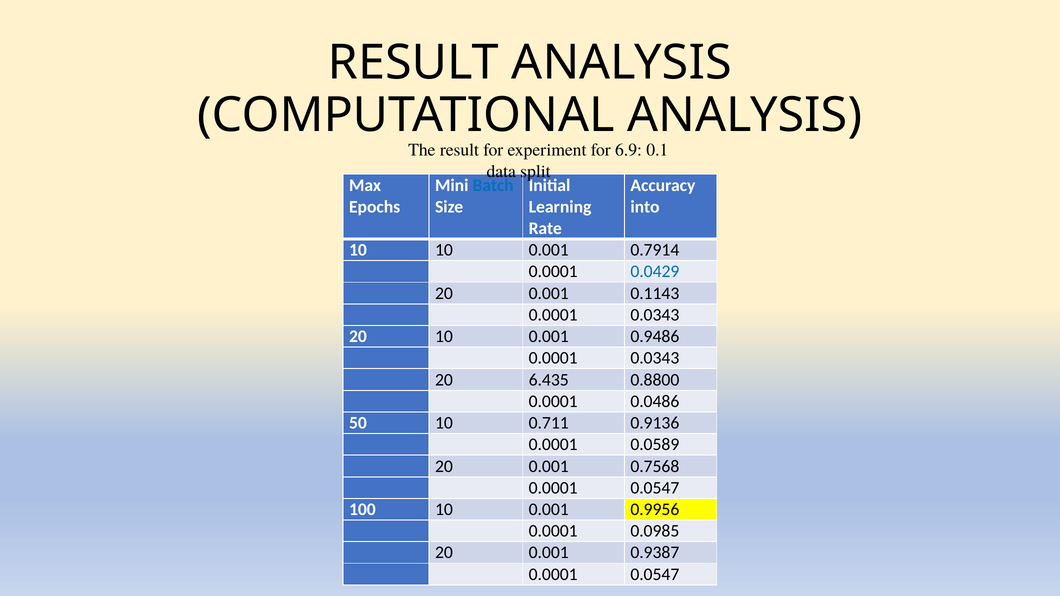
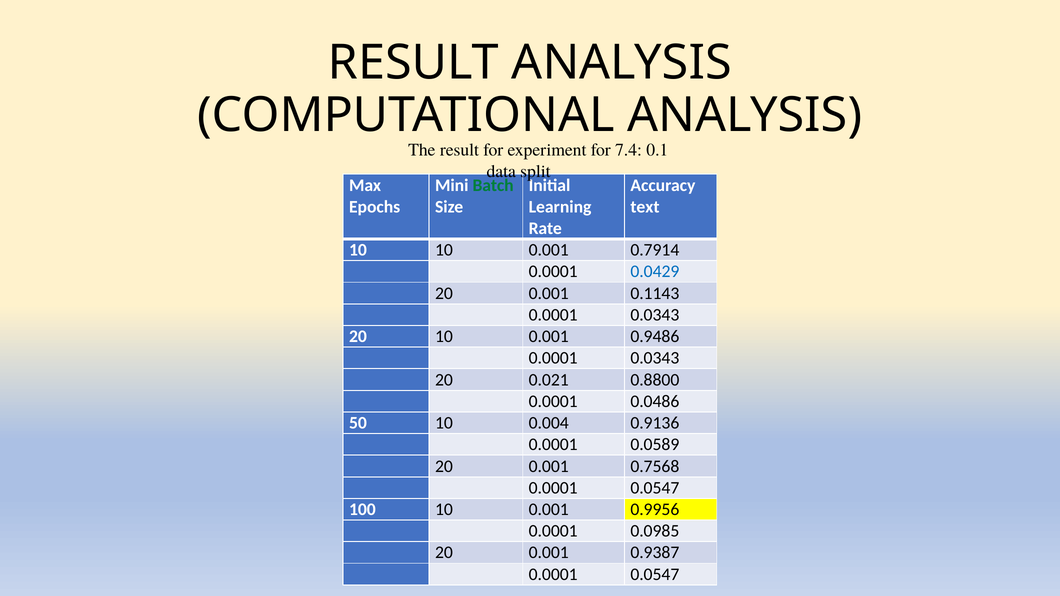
6.9: 6.9 -> 7.4 (629, 150)
Batch colour: blue -> green (493, 185)
into: into -> text (645, 207)
6.435: 6.435 -> 0.021 (549, 380)
0.711: 0.711 -> 0.004 (549, 423)
